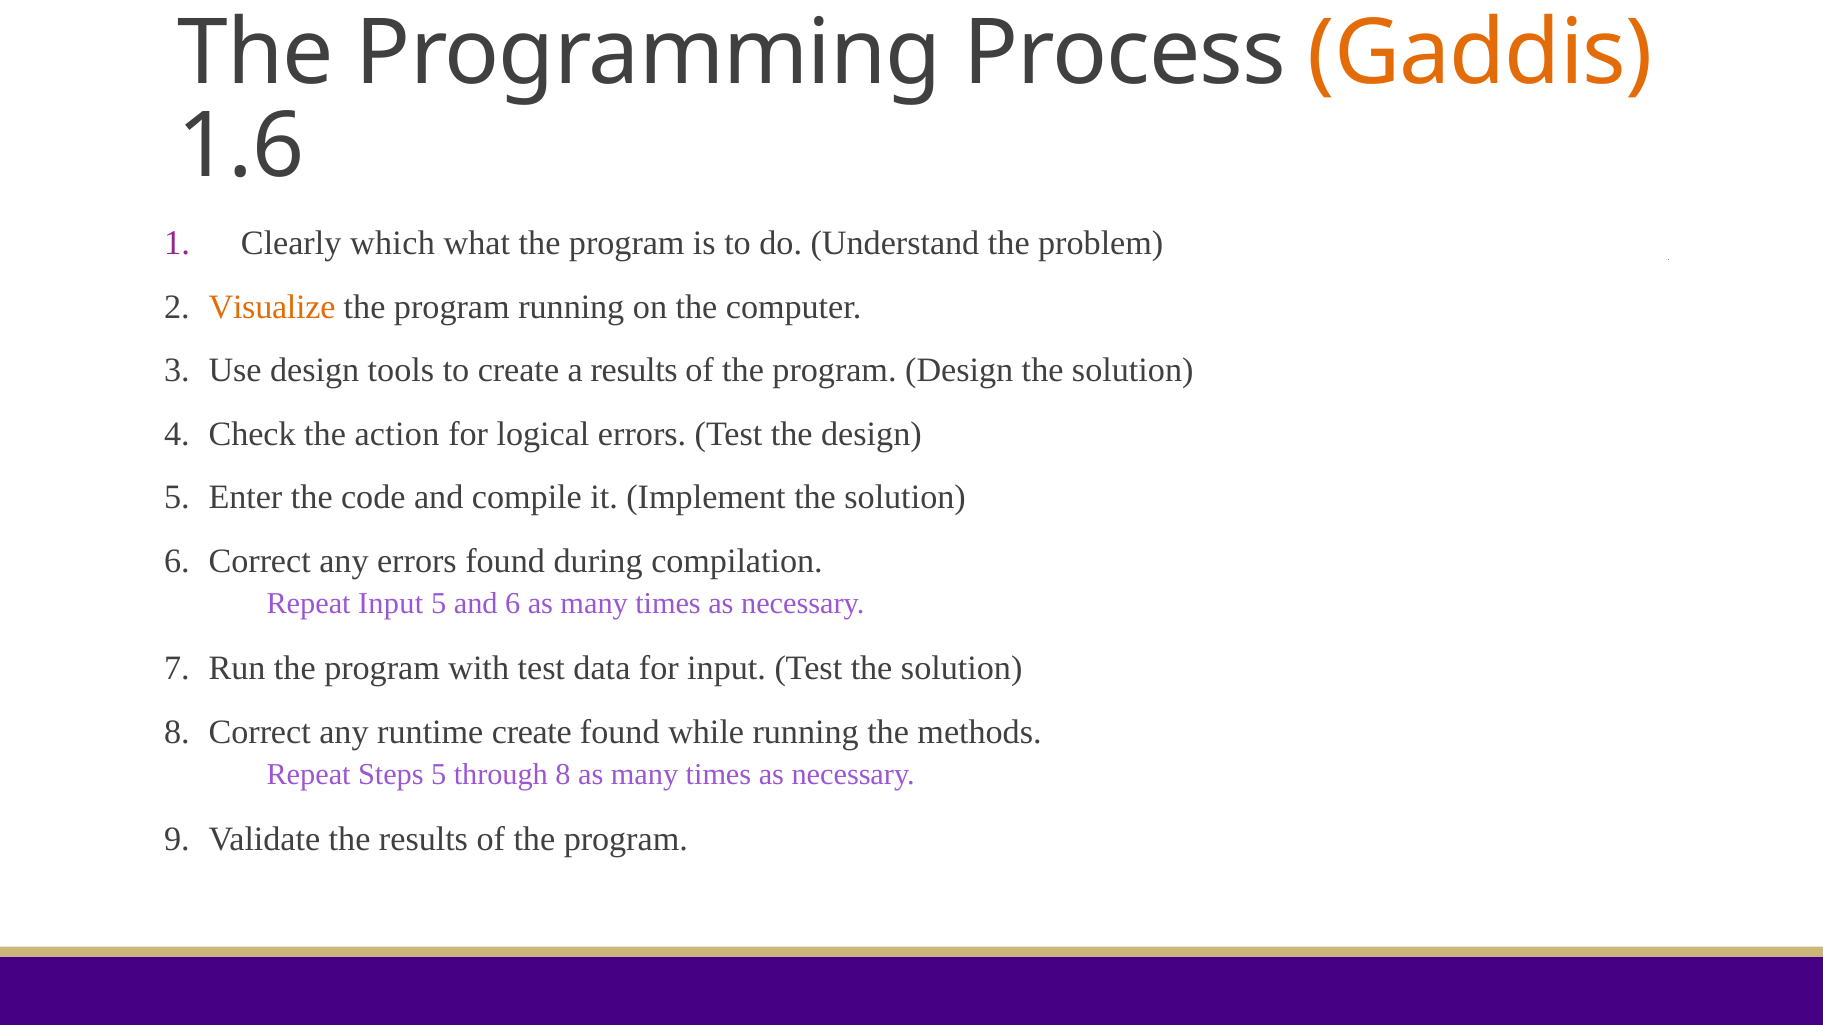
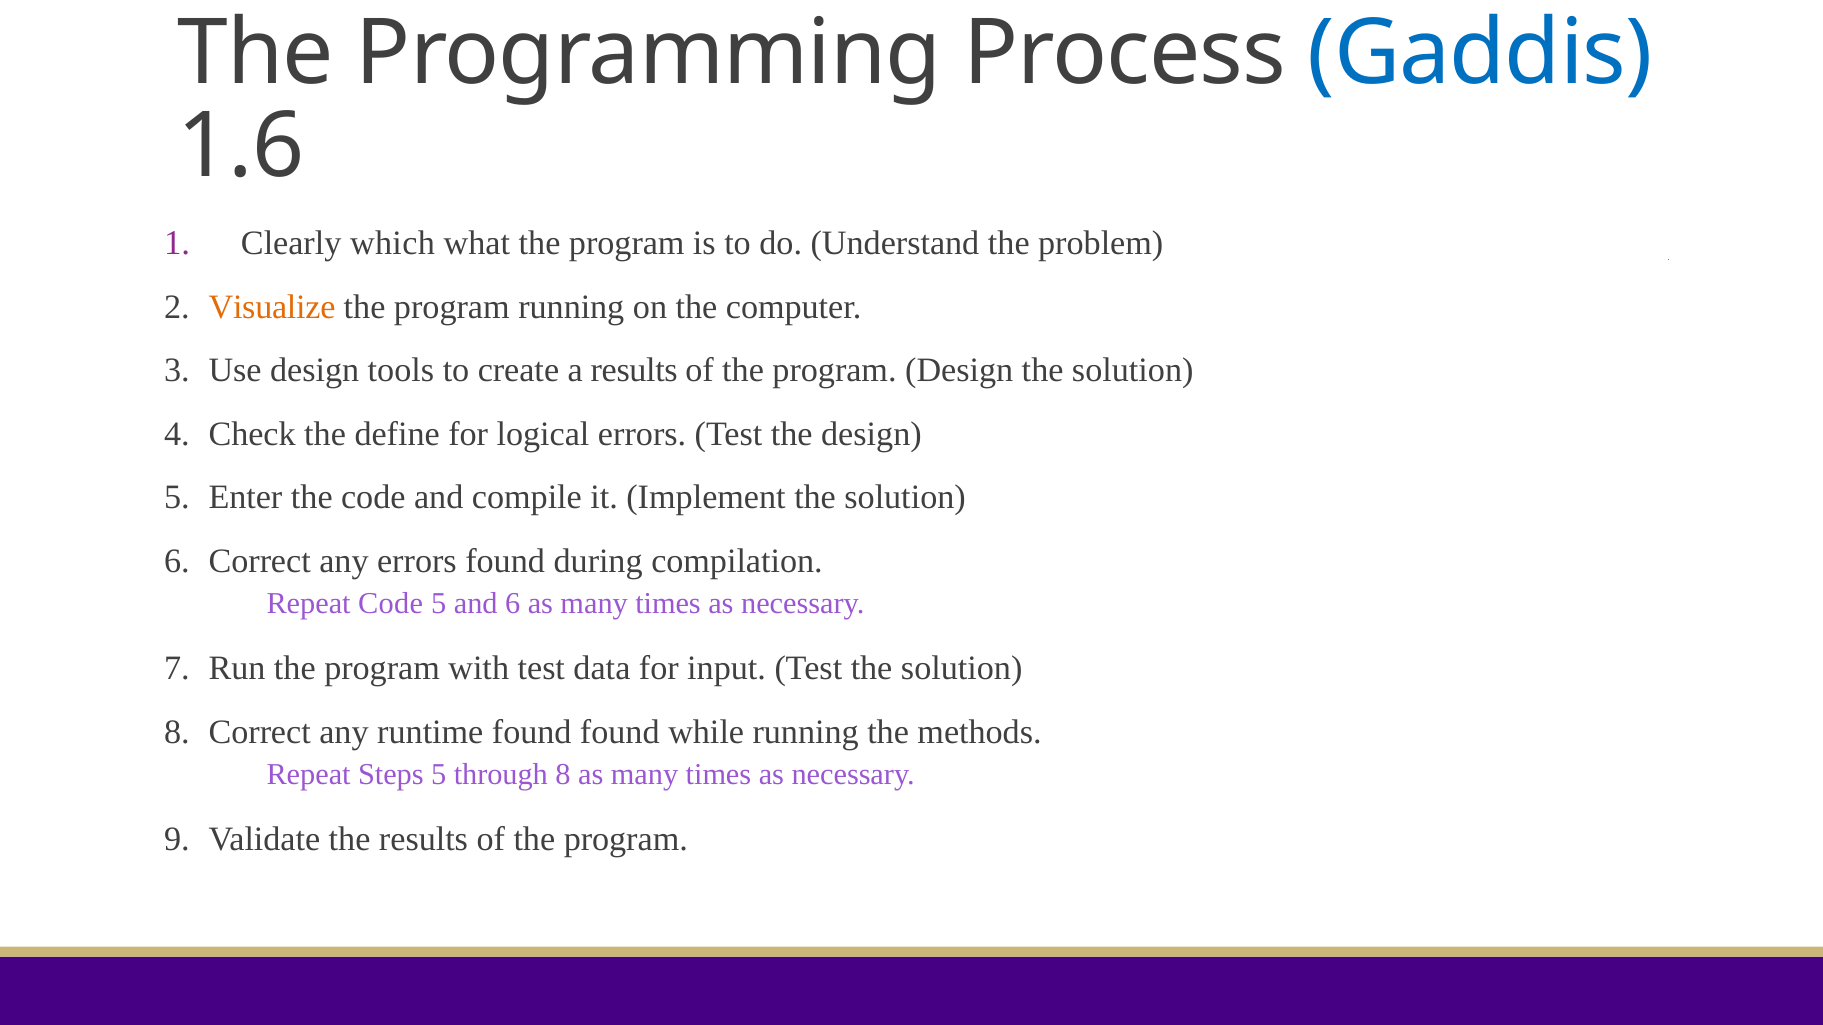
Gaddis colour: orange -> blue (1480, 54)
action: action -> define (397, 434)
Repeat Input: Input -> Code (391, 604)
runtime create: create -> found (532, 732)
